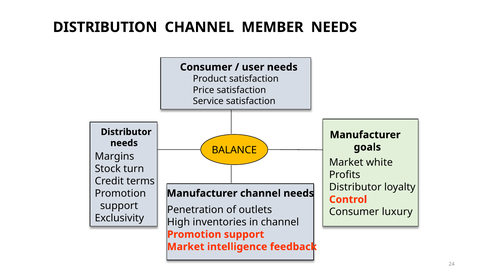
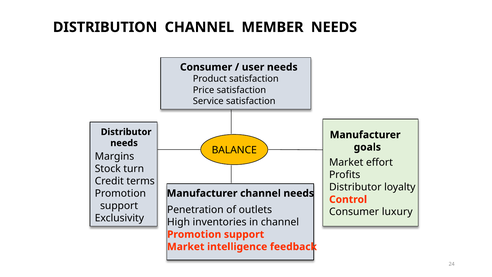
white: white -> effort (379, 162)
